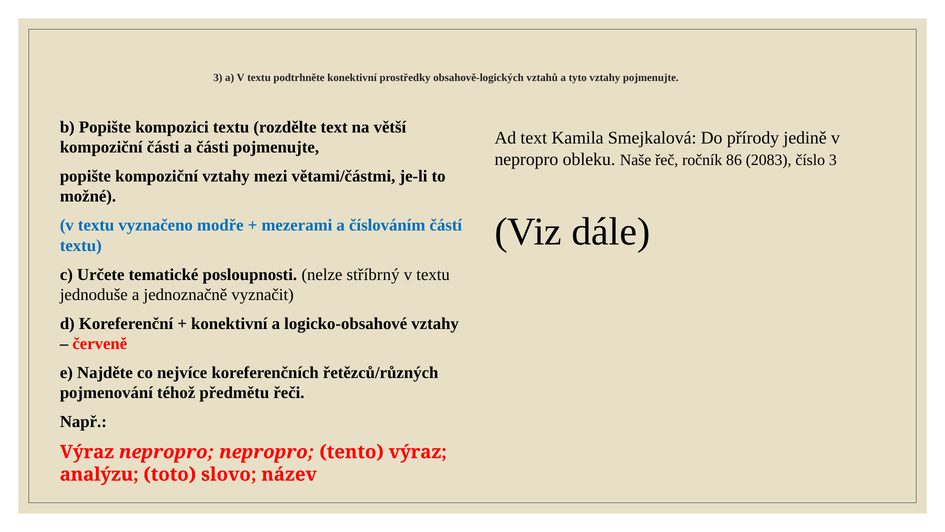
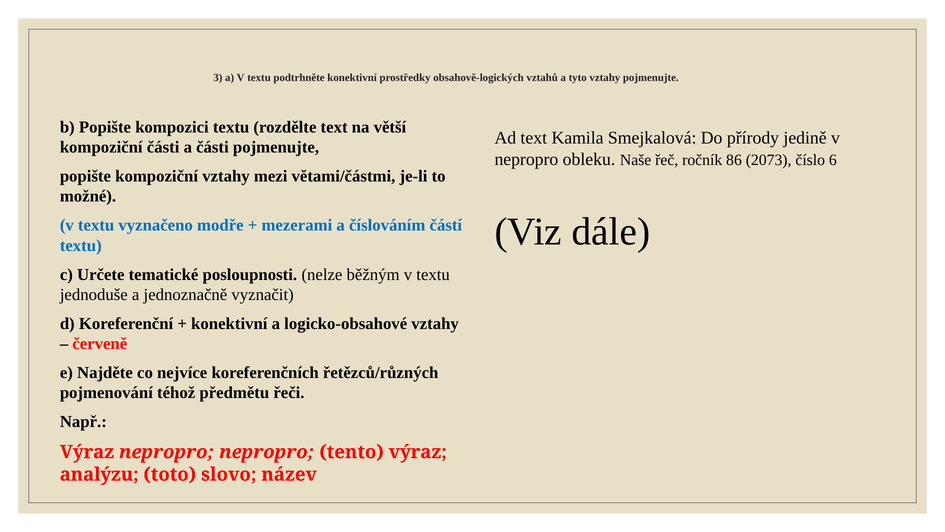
2083: 2083 -> 2073 (769, 160)
číslo 3: 3 -> 6 (833, 160)
stříbrný: stříbrný -> běžným (373, 274)
